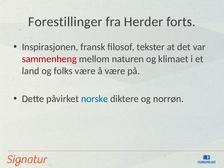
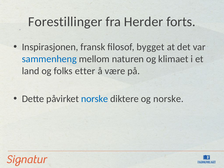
tekster: tekster -> bygget (151, 47)
sammenheng colour: red -> blue (49, 59)
folks være: være -> etter (85, 71)
og norrøn: norrøn -> norske (168, 99)
